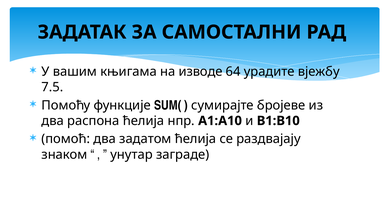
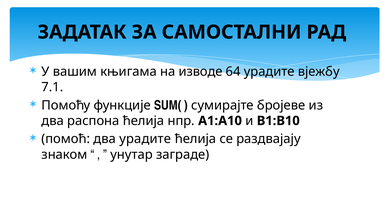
7.5: 7.5 -> 7.1 (52, 87)
два задатом: задатом -> урадите (145, 139)
